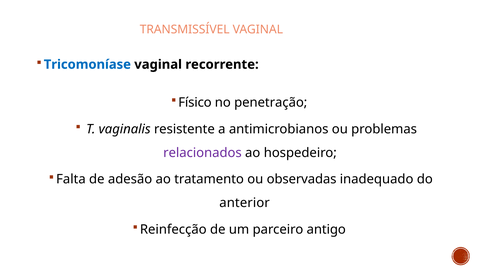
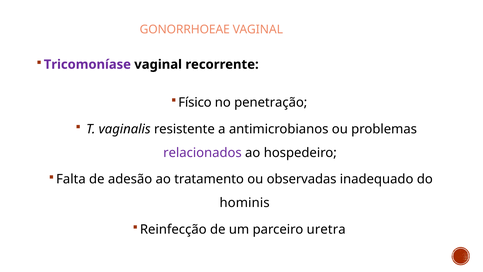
TRANSMISSÍVEL: TRANSMISSÍVEL -> GONORRHOEAE (185, 30)
Tricomoníase colour: blue -> purple (87, 64)
anterior: anterior -> hominis (245, 203)
antigo: antigo -> uretra (326, 229)
